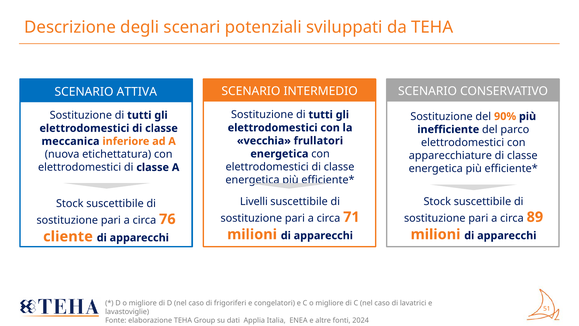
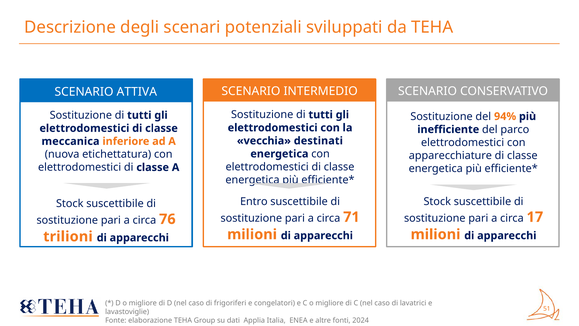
90%: 90% -> 94% (505, 116)
frullatori: frullatori -> destinati (318, 141)
Livelli: Livelli -> Entro (254, 201)
89: 89 -> 17 (535, 217)
cliente: cliente -> trilioni (68, 236)
